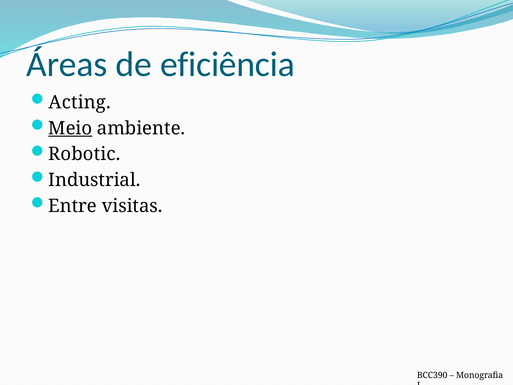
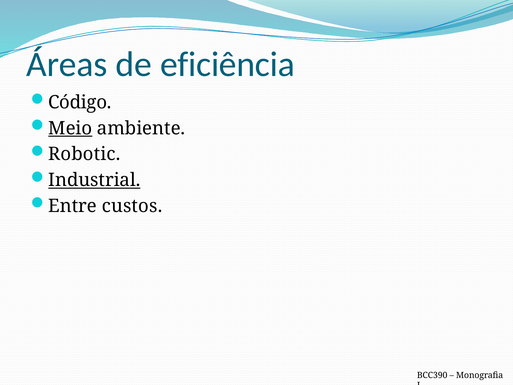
Acting: Acting -> Código (80, 102)
Industrial underline: none -> present (94, 180)
visitas: visitas -> custos (132, 206)
